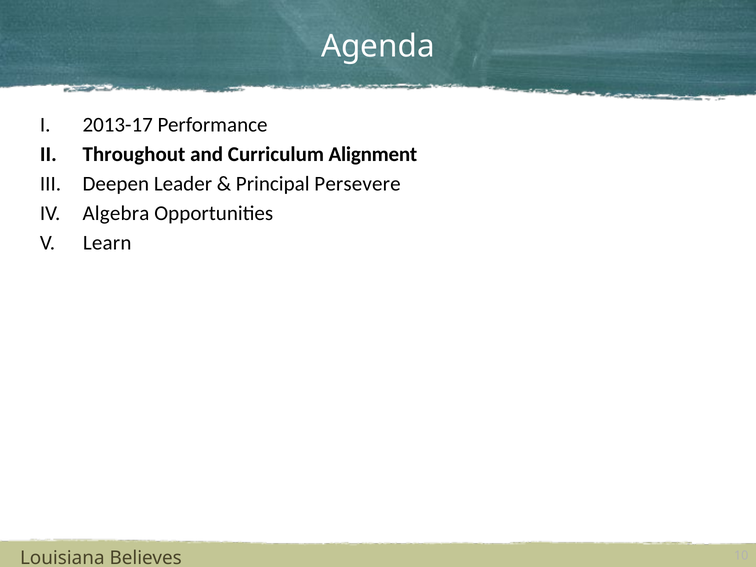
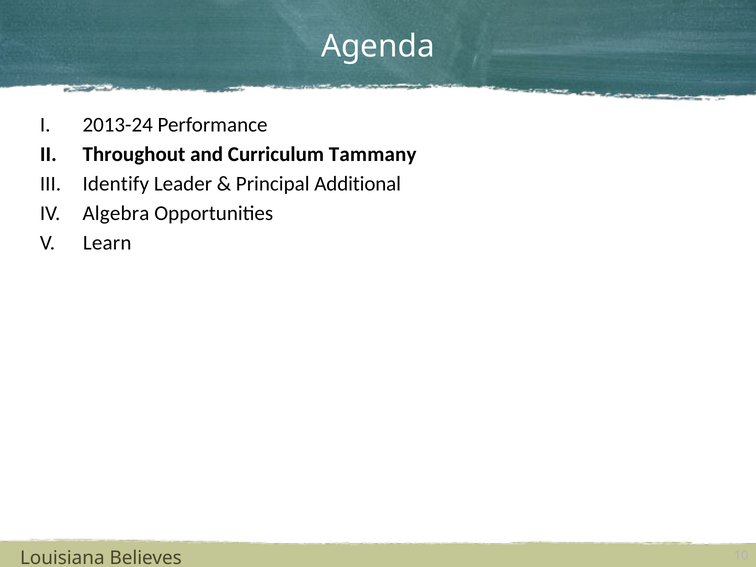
2013-17: 2013-17 -> 2013-24 (118, 125)
Alignment: Alignment -> Tammany (373, 154)
Deepen: Deepen -> Identify (116, 184)
Persevere: Persevere -> Additional (358, 184)
